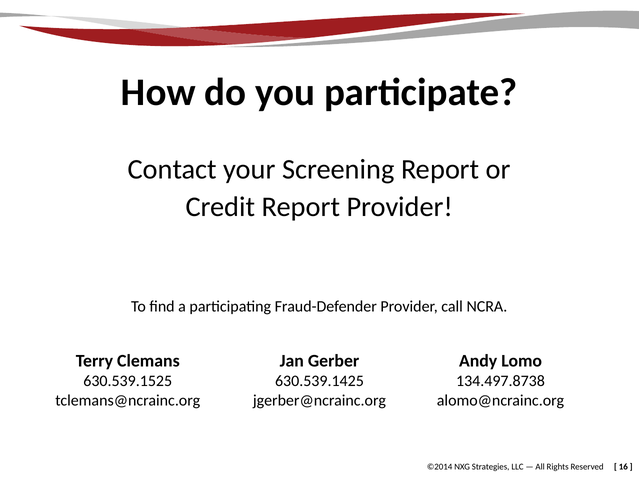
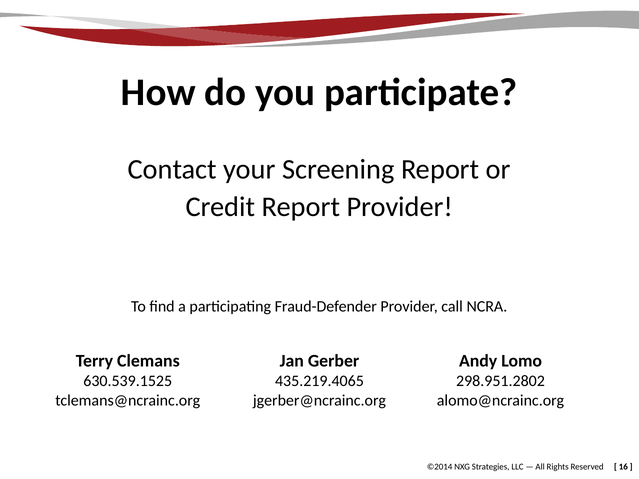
630.539.1425: 630.539.1425 -> 435.219.4065 (319, 381)
134.497.8738: 134.497.8738 -> 298.951.2802 (500, 381)
